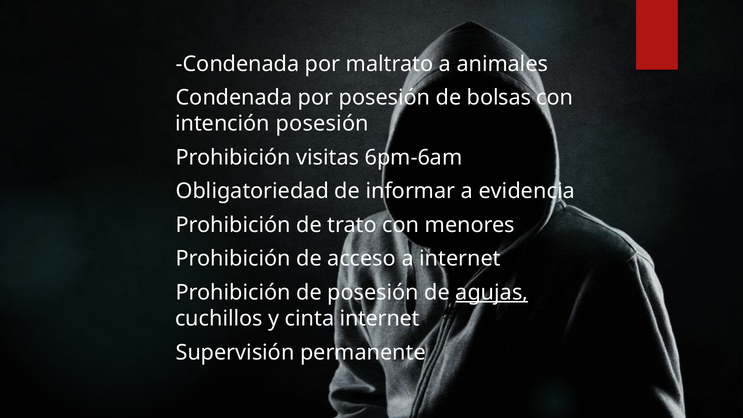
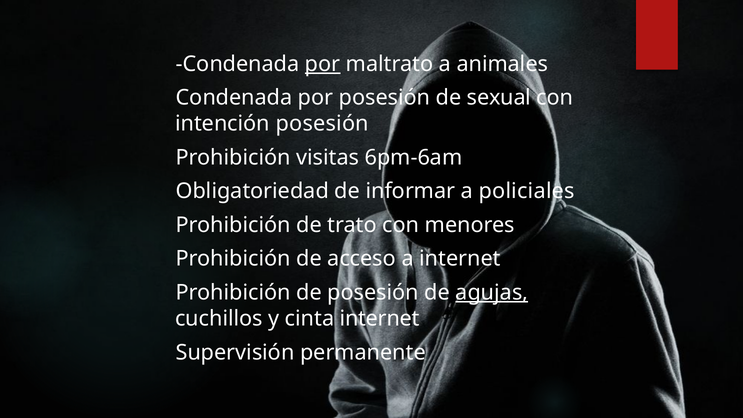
por underline: none -> present (323, 64)
bolsas: bolsas -> sexual (499, 98)
evidencia: evidencia -> policiales (527, 191)
